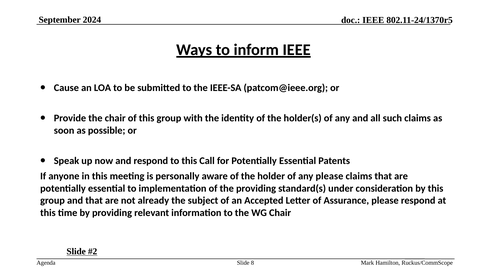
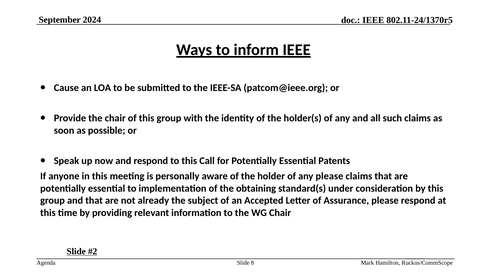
the providing: providing -> obtaining (256, 188)
